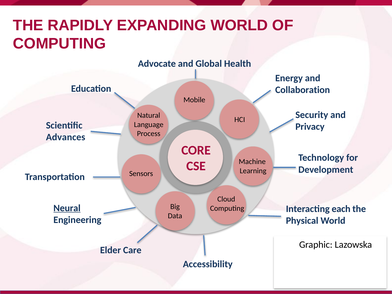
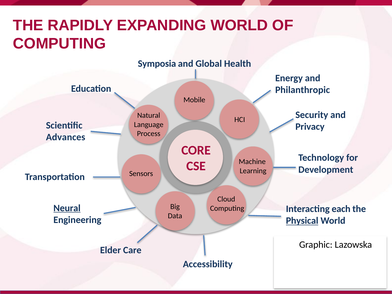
Advocate: Advocate -> Symposia (157, 64)
Collaboration: Collaboration -> Philanthropic (303, 90)
Physical underline: none -> present (302, 221)
